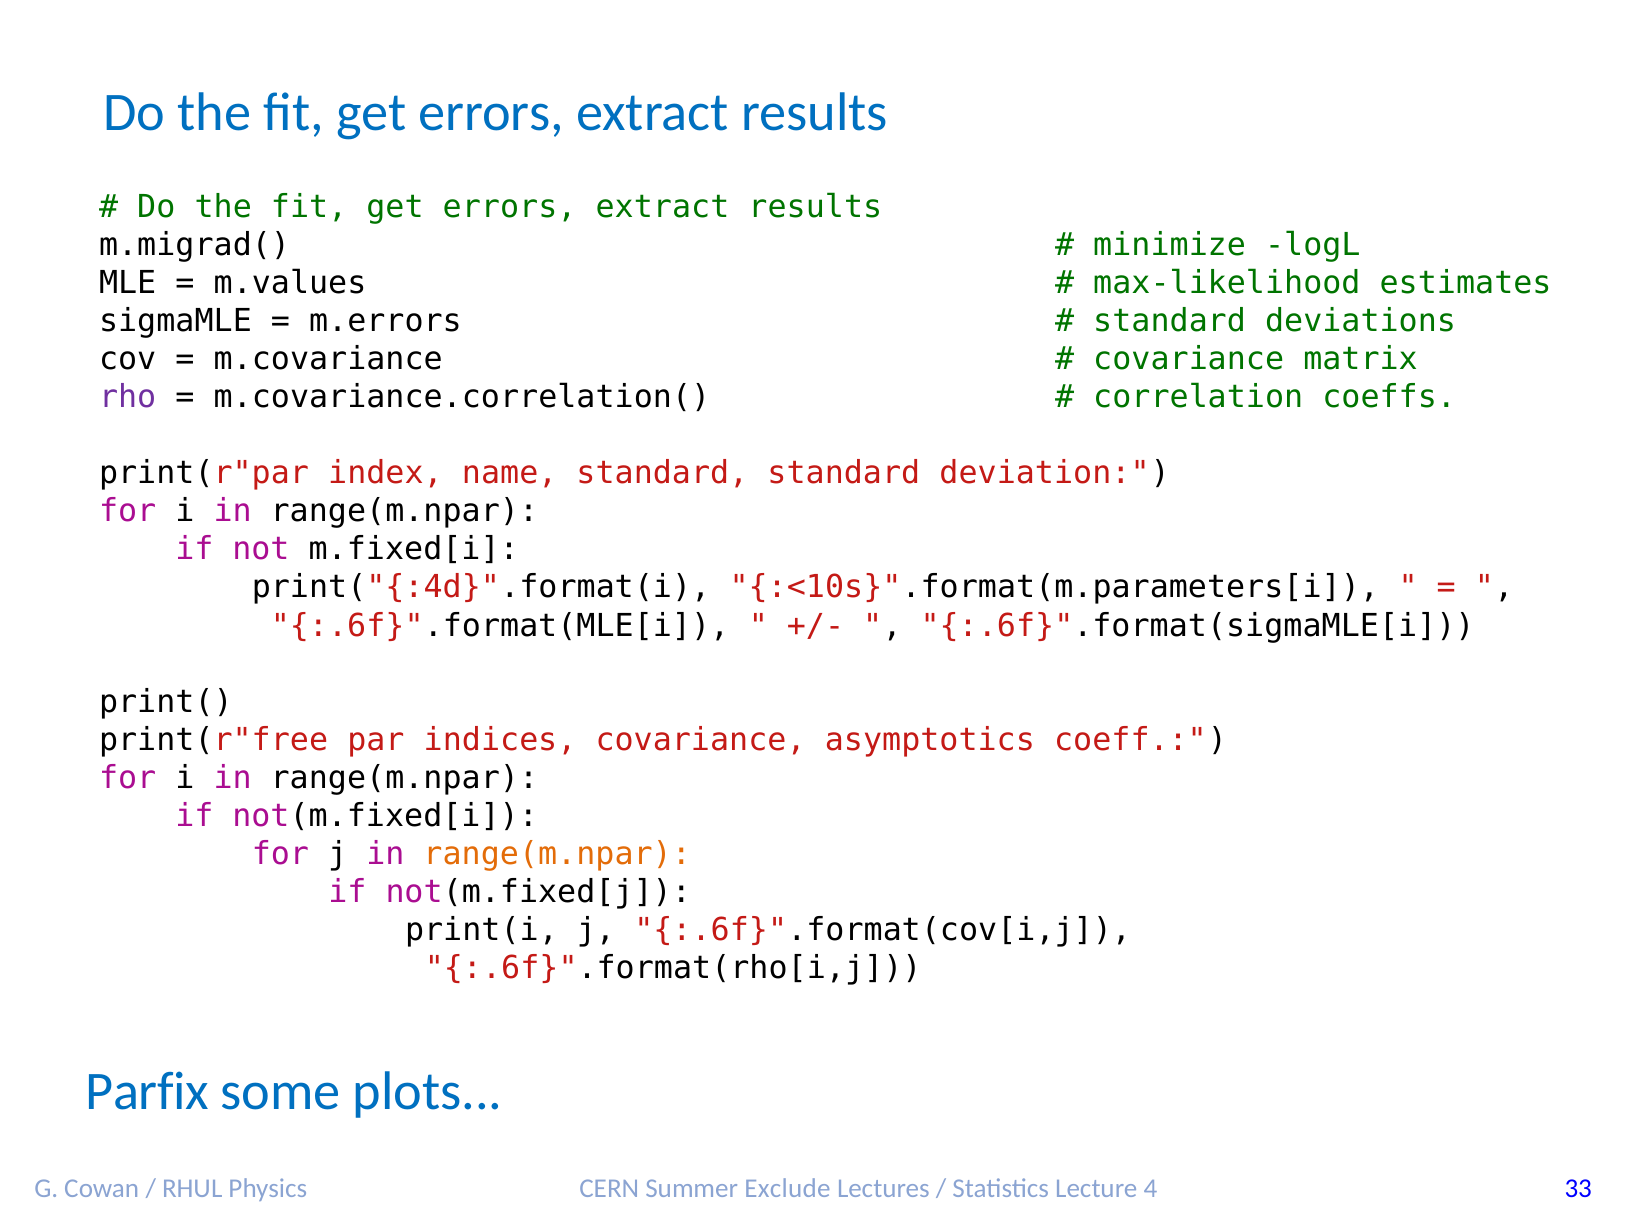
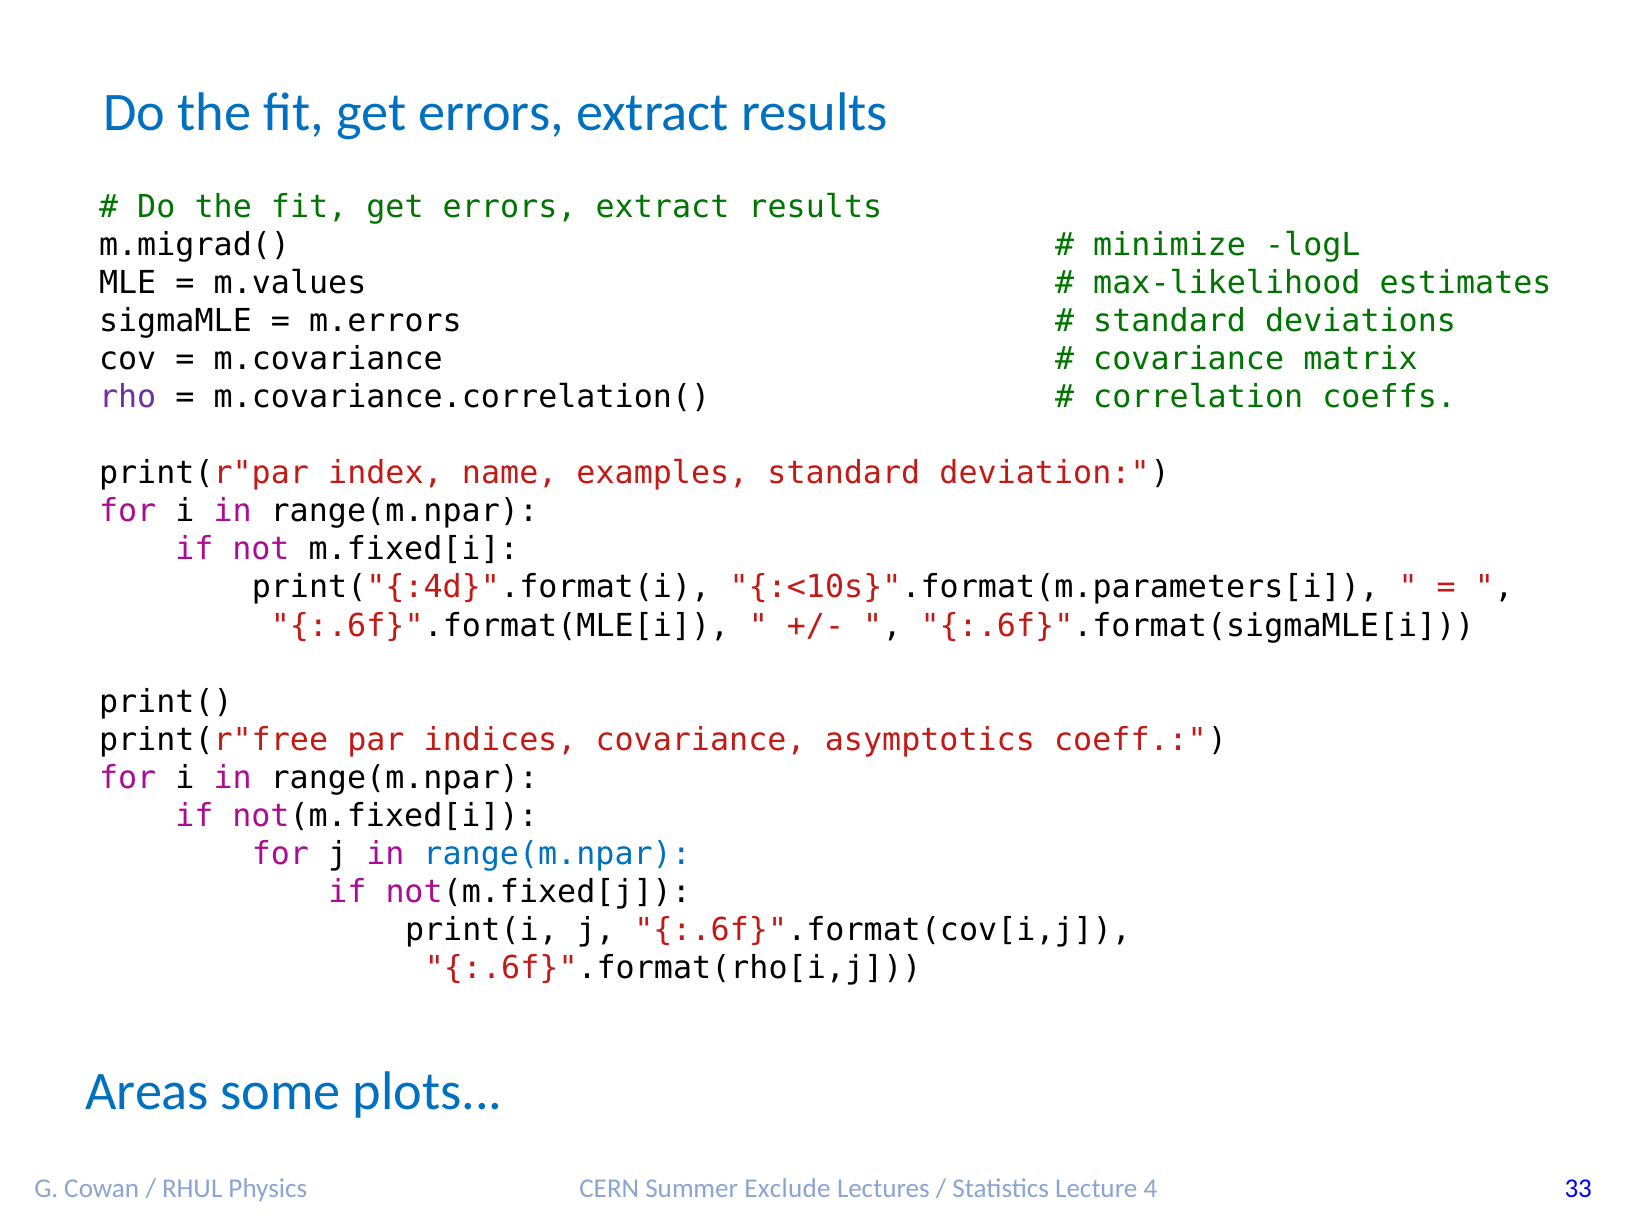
name standard: standard -> examples (662, 473)
range(m.npar colour: orange -> blue (557, 854)
Parfix: Parfix -> Areas (147, 1092)
